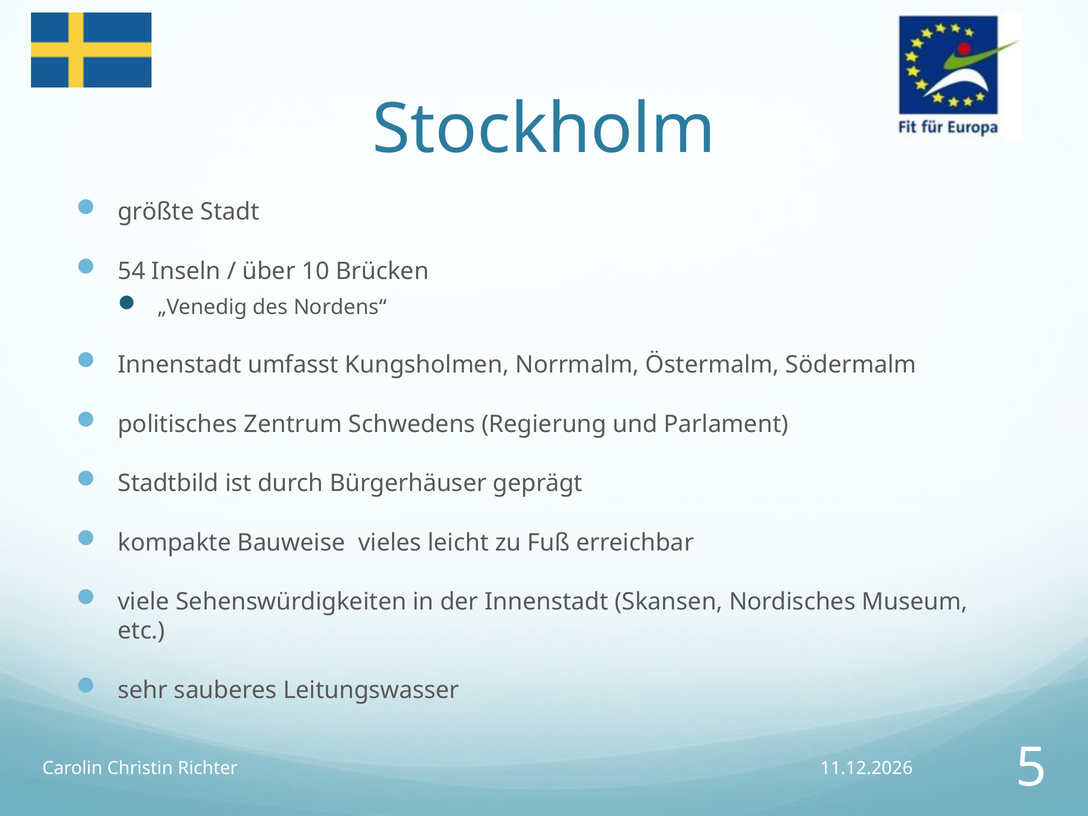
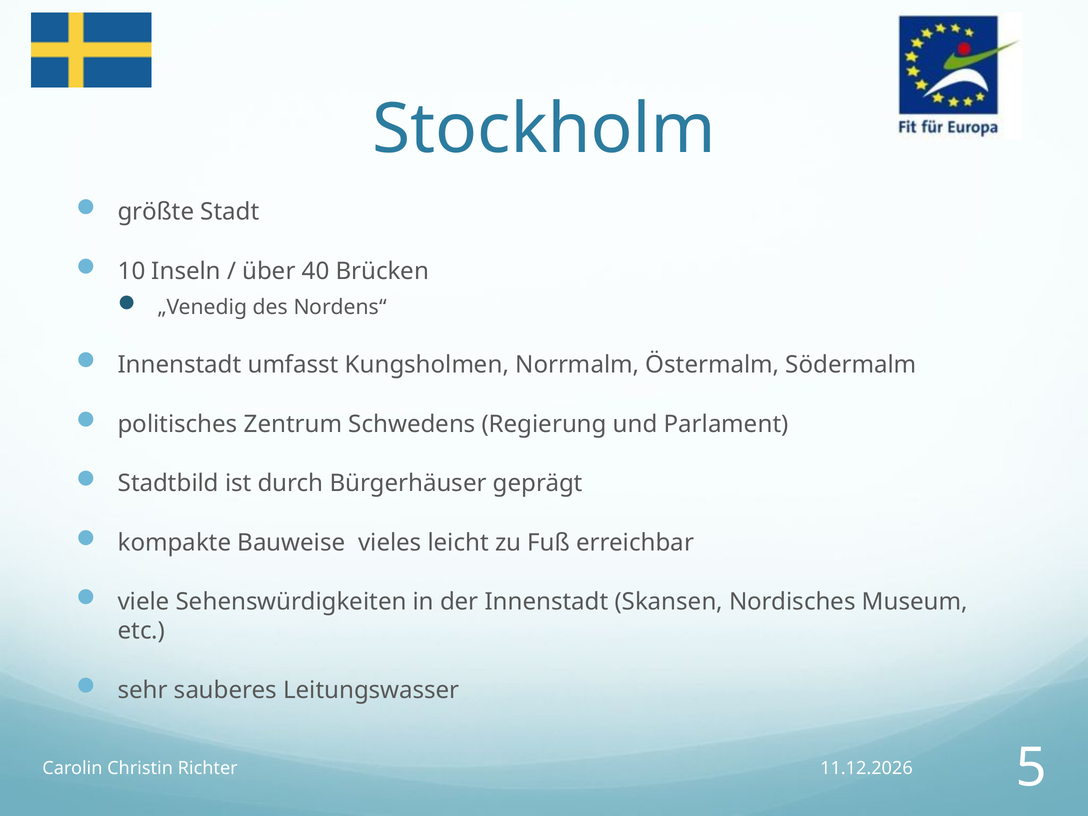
54: 54 -> 10 (132, 271)
10: 10 -> 40 (316, 271)
